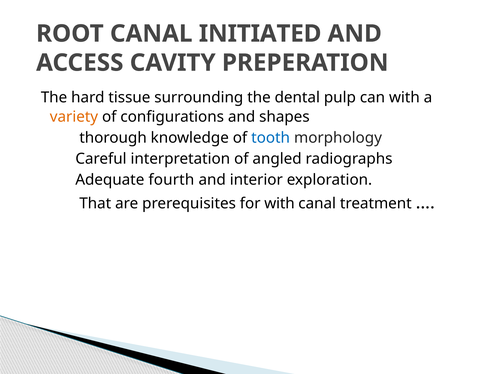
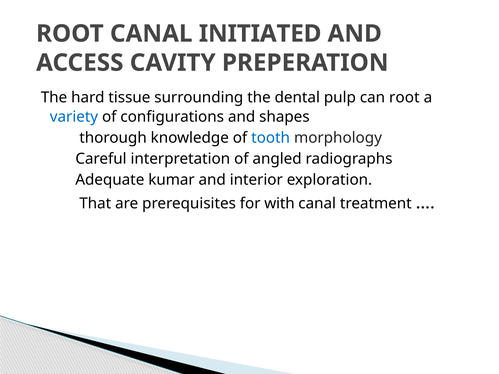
can with: with -> root (404, 98)
variety colour: orange -> blue (74, 117)
fourth: fourth -> kumar (171, 180)
